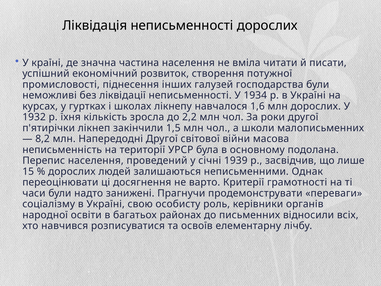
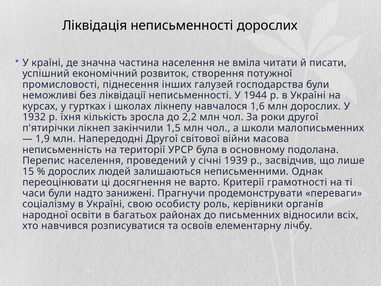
1934: 1934 -> 1944 (255, 95)
8,2: 8,2 -> 1,9 (43, 139)
